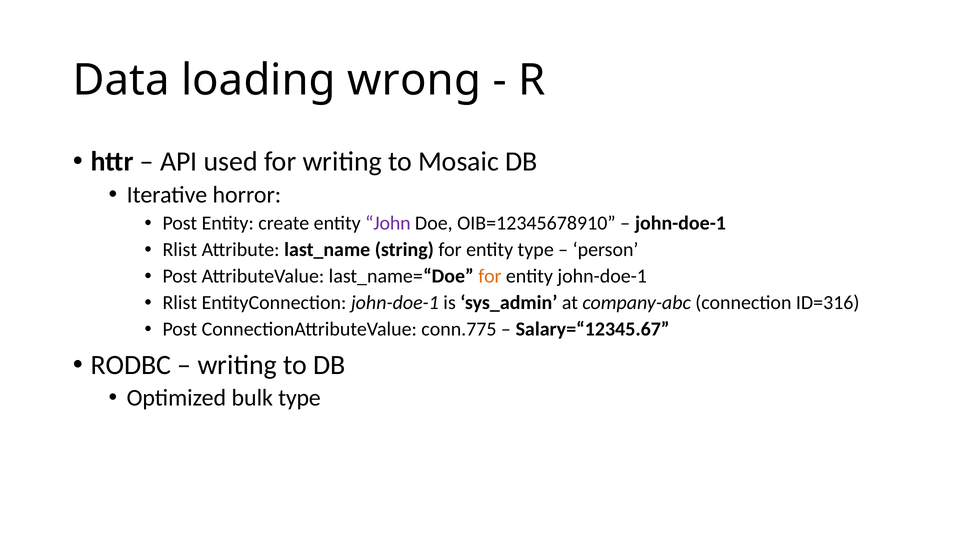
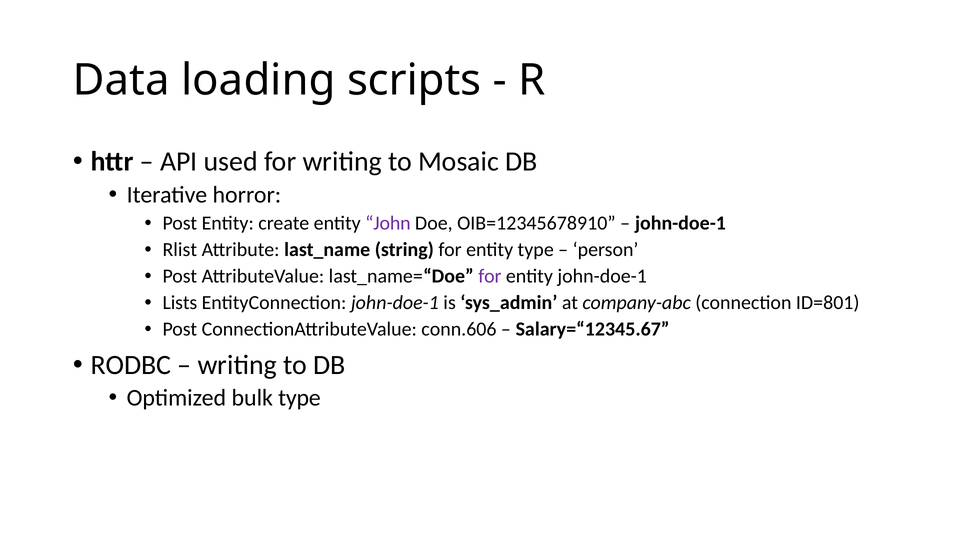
wrong: wrong -> scripts (414, 80)
for colour: orange -> purple (490, 276)
Rlist: Rlist -> Lists (180, 303)
ID=316: ID=316 -> ID=801 (828, 303)
conn.775: conn.775 -> conn.606 (459, 329)
